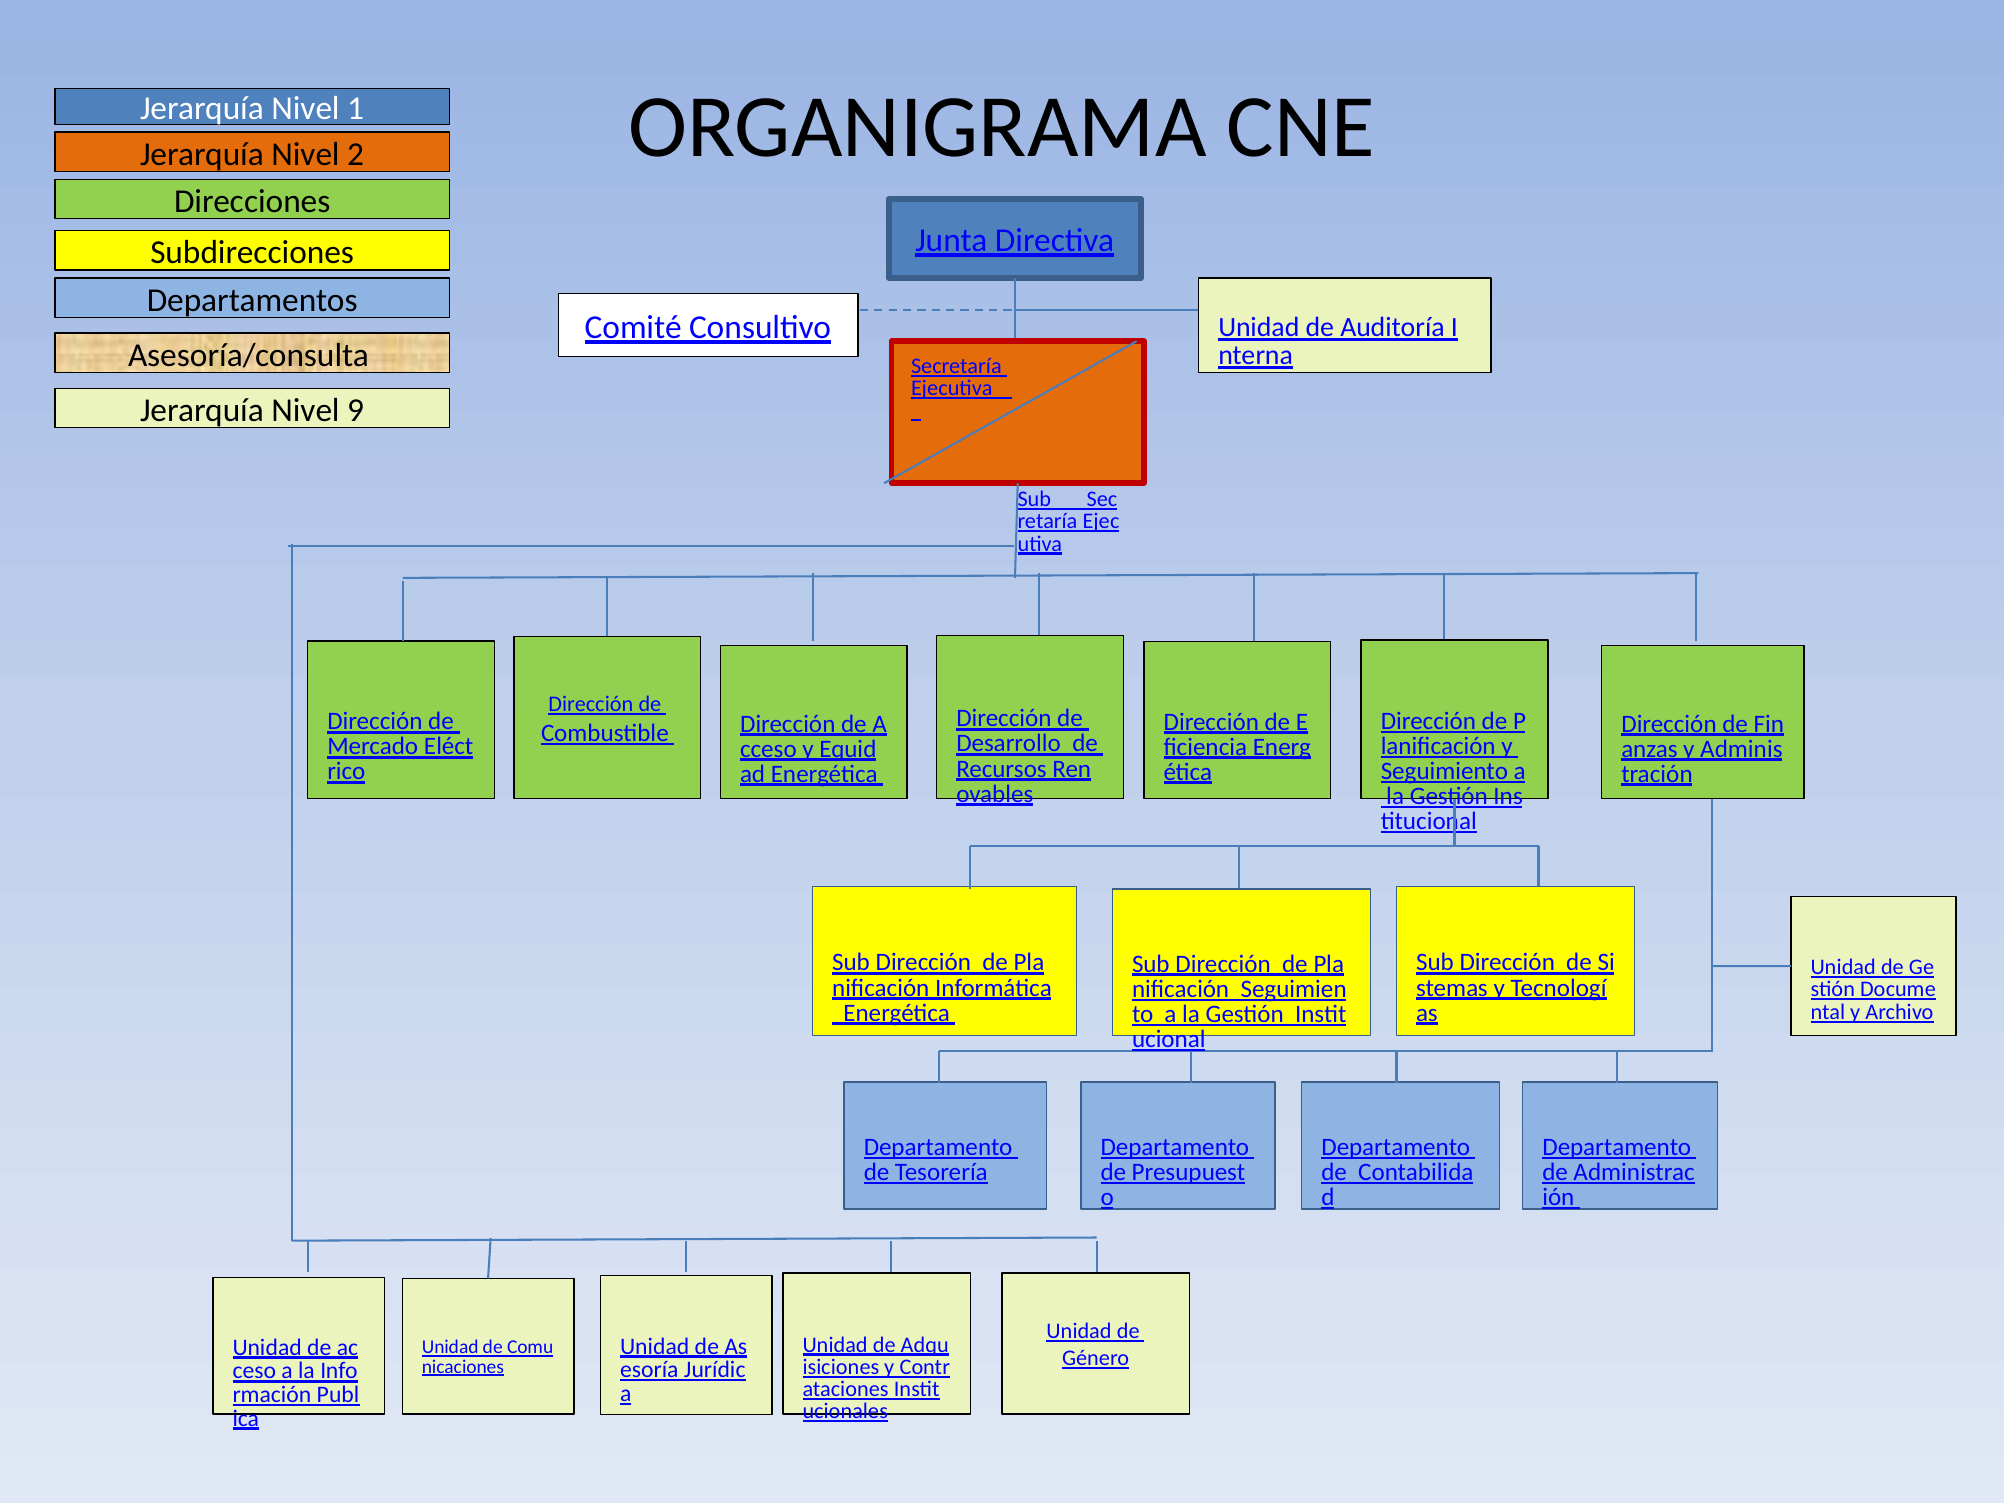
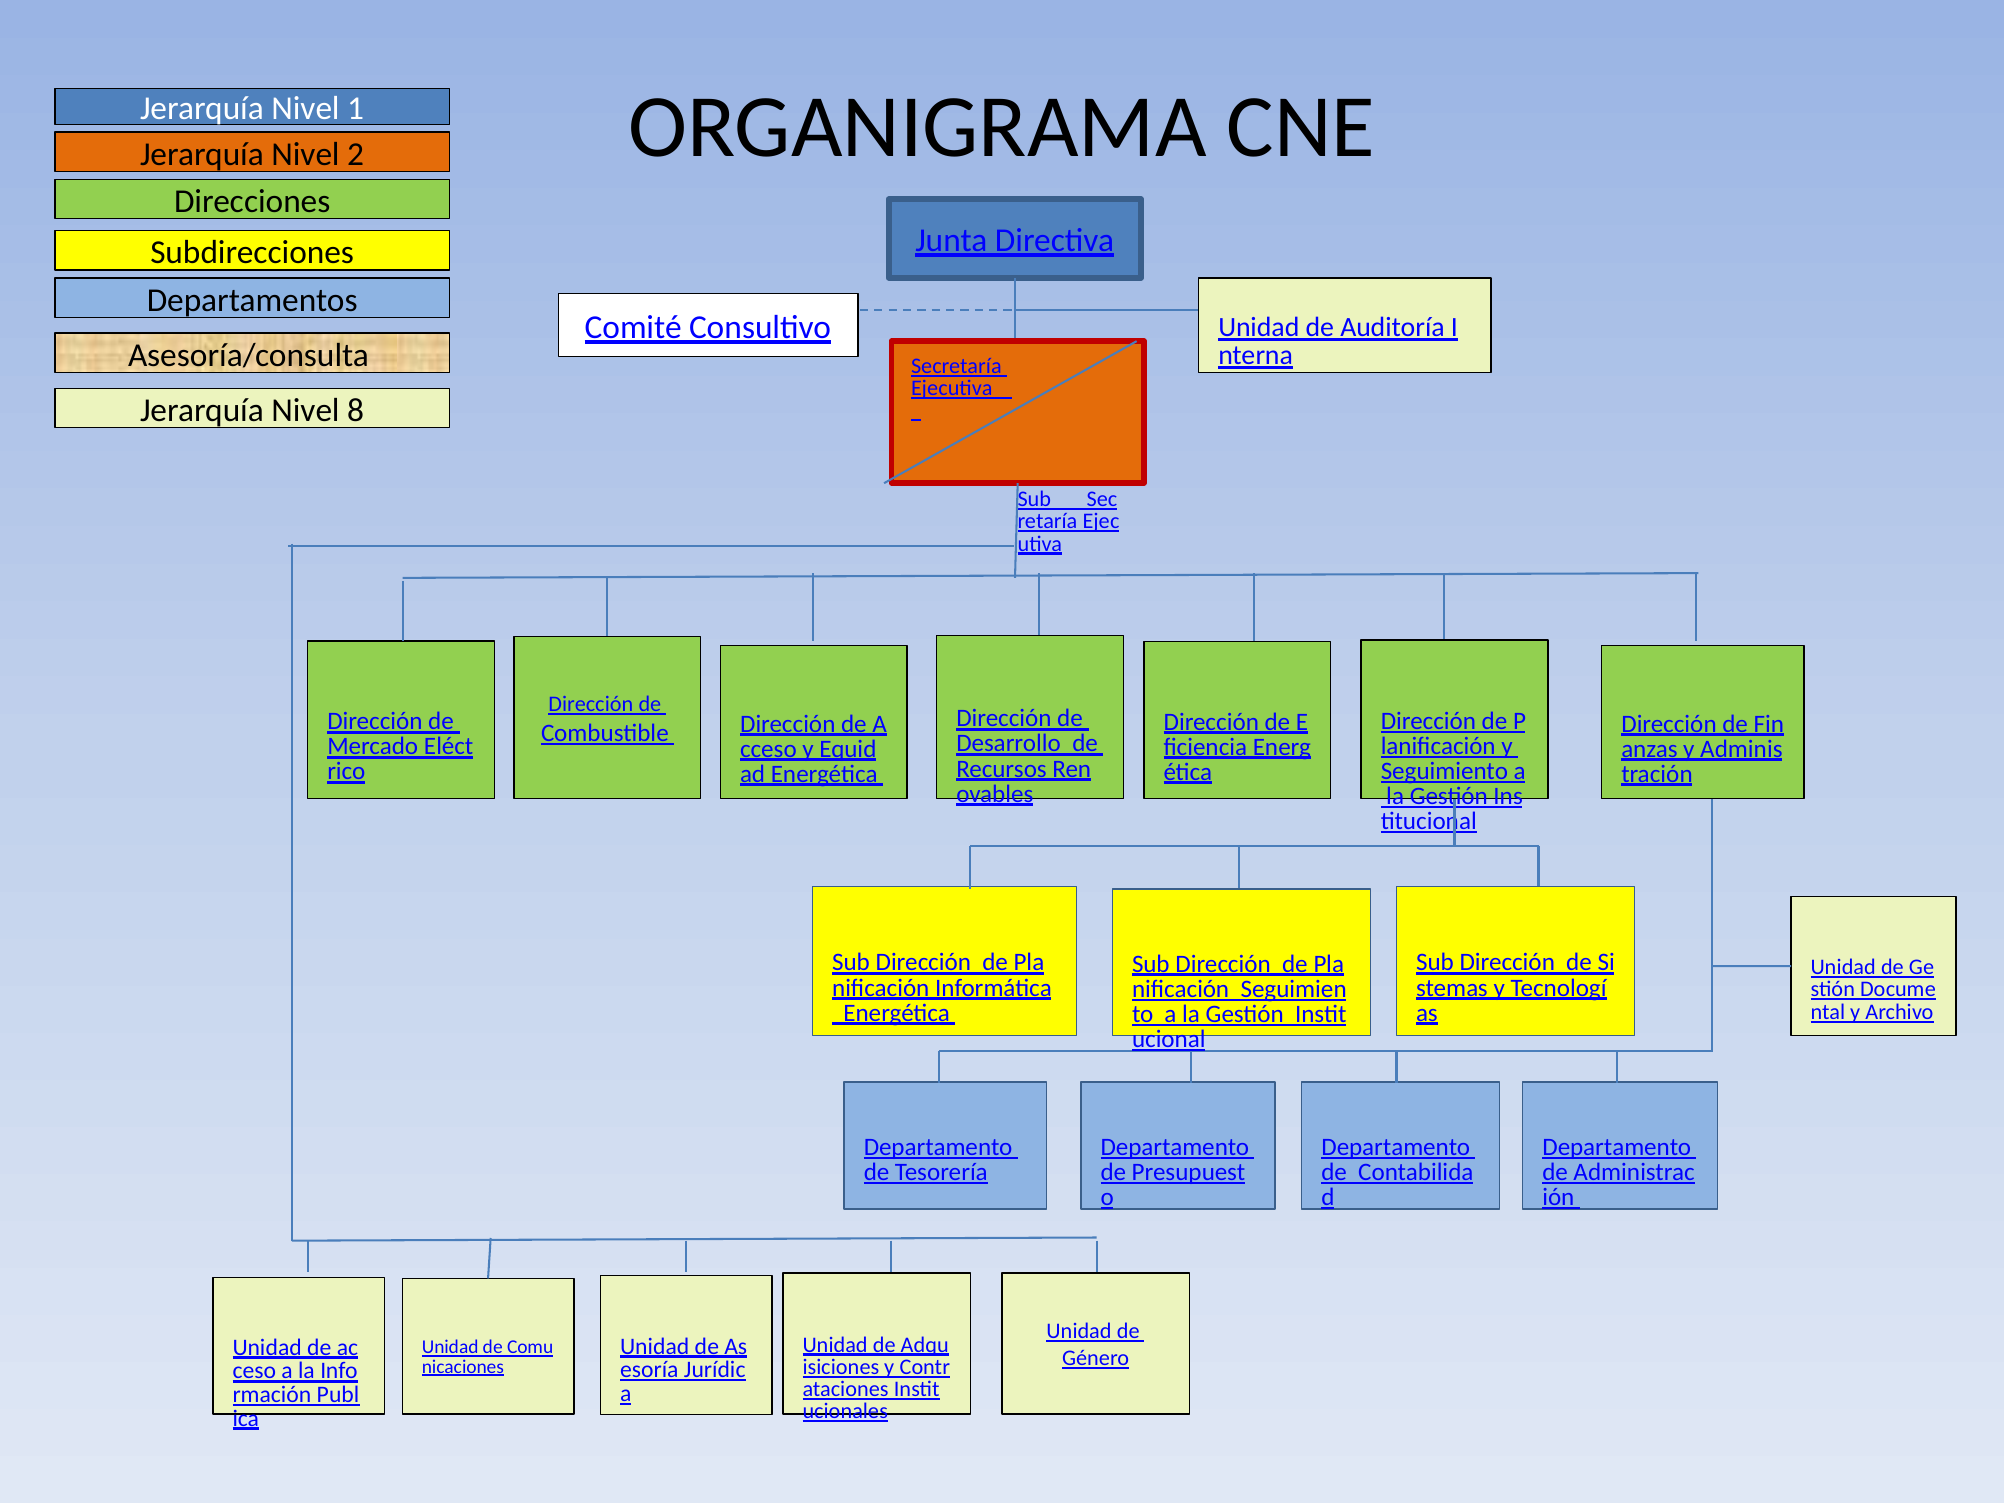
9: 9 -> 8 (356, 410)
